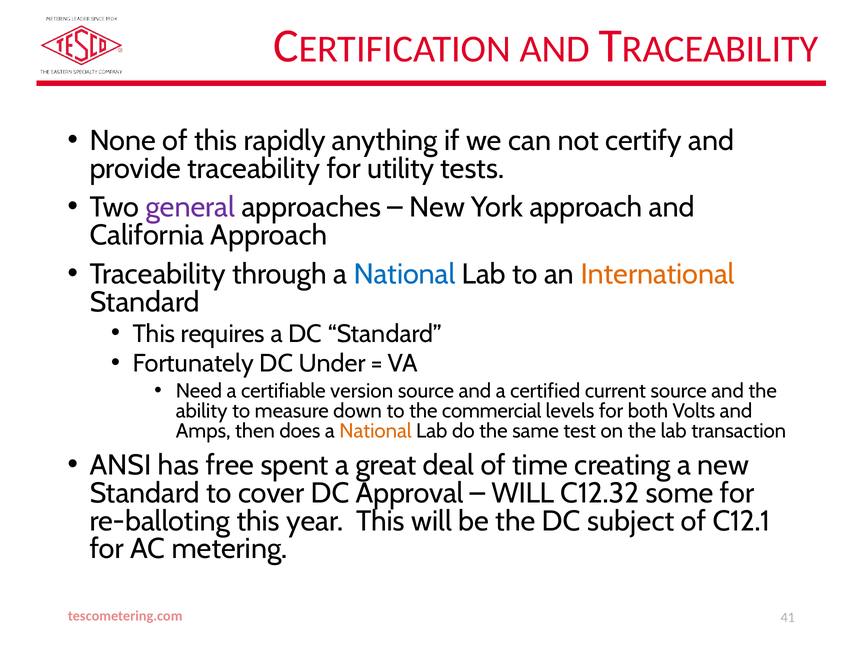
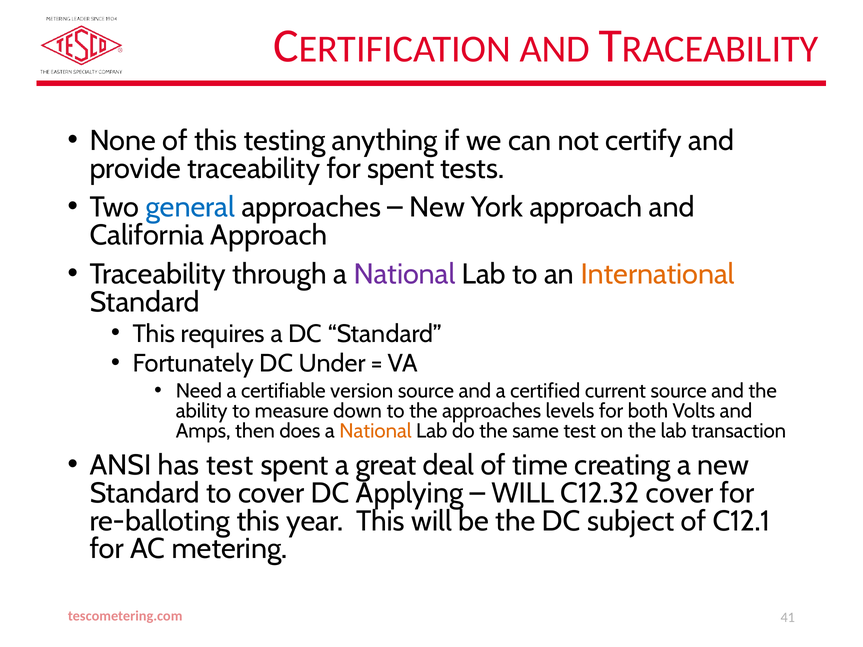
rapidly: rapidly -> testing (285, 141)
for utility: utility -> spent (401, 169)
general colour: purple -> blue (190, 207)
National colour: blue -> purple (404, 274)
the commercial: commercial -> approaches (492, 411)
has free: free -> test (230, 465)
Approval: Approval -> Applying (410, 493)
C12.32 some: some -> cover (680, 493)
